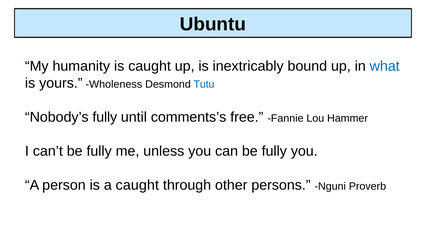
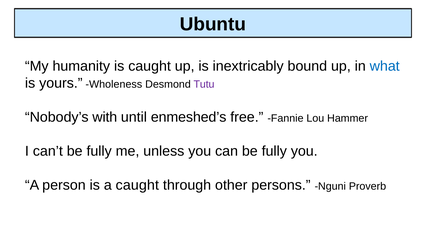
Tutu colour: blue -> purple (204, 85)
Nobody’s fully: fully -> with (105, 118)
comments’s: comments’s -> enmeshed’s (189, 118)
